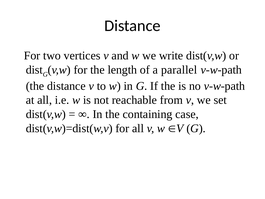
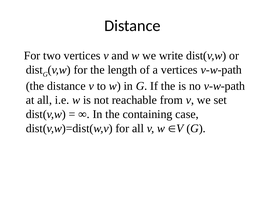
a parallel: parallel -> vertices (179, 70)
